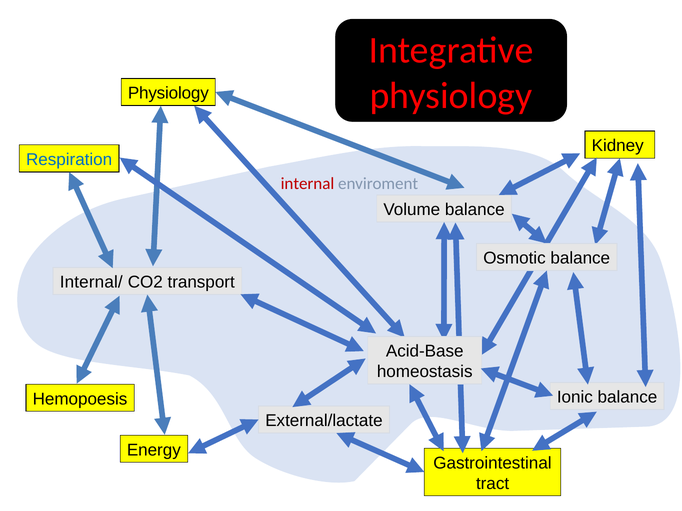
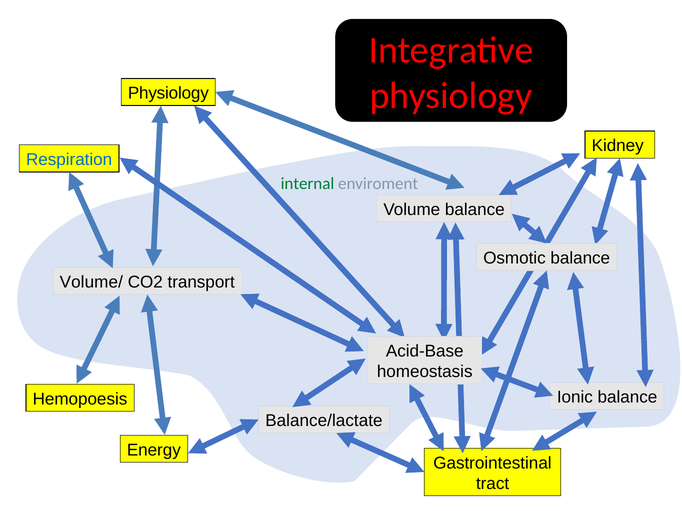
internal colour: red -> green (307, 184)
Internal/: Internal/ -> Volume/ (91, 282)
External/lactate: External/lactate -> Balance/lactate (324, 421)
